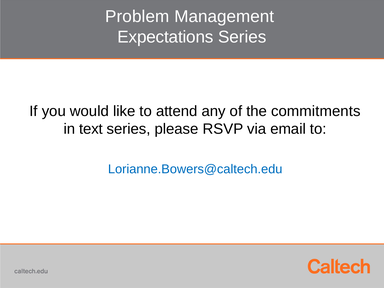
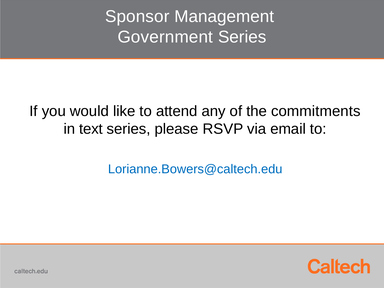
Problem: Problem -> Sponsor (137, 17)
Expectations: Expectations -> Government (165, 37)
